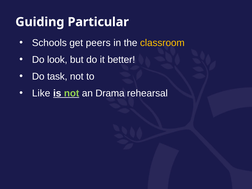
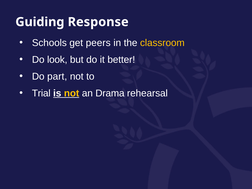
Particular: Particular -> Response (98, 22)
task: task -> part (57, 76)
Like: Like -> Trial (41, 93)
not colour: light green -> yellow (72, 93)
